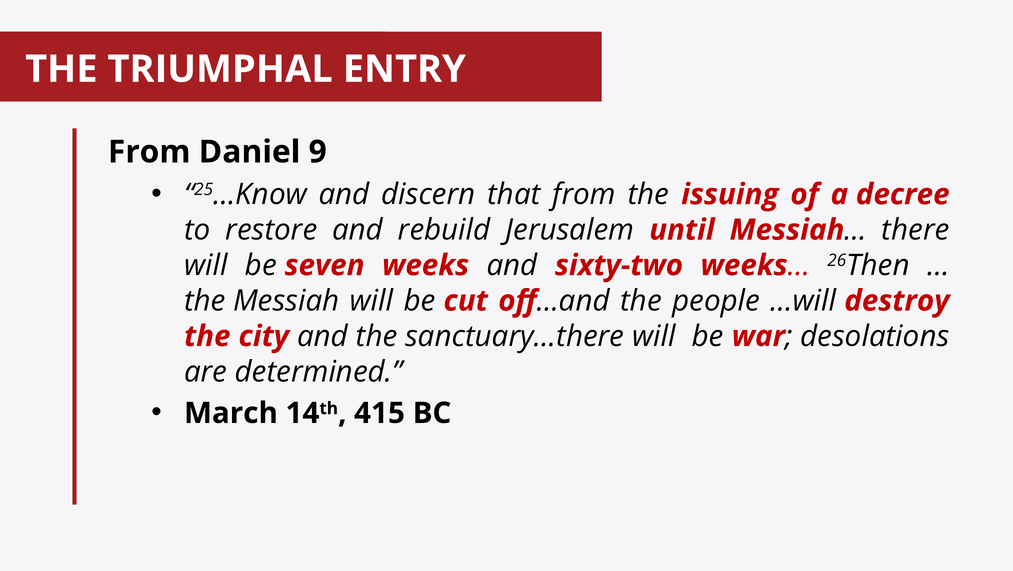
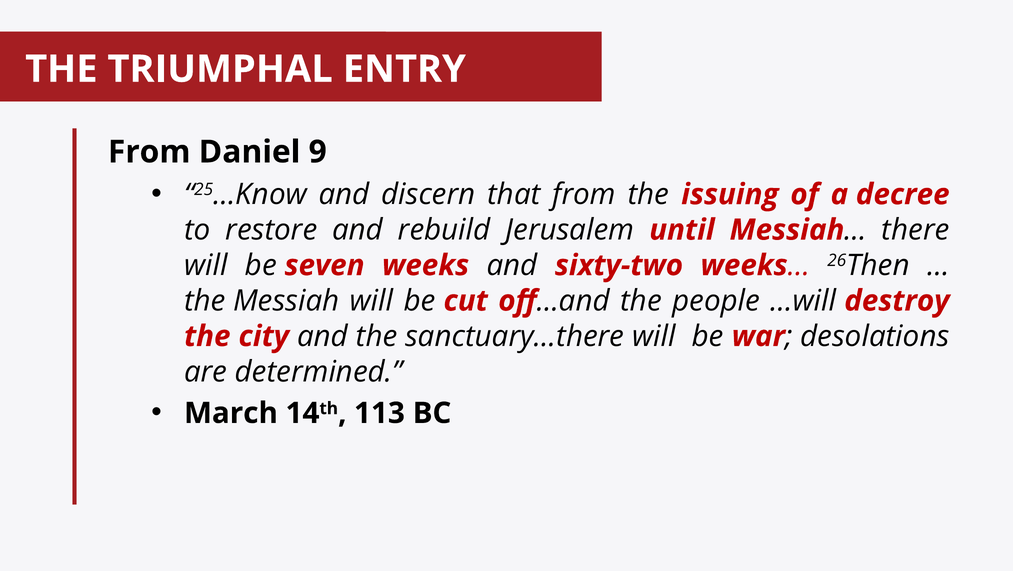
415: 415 -> 113 (379, 413)
